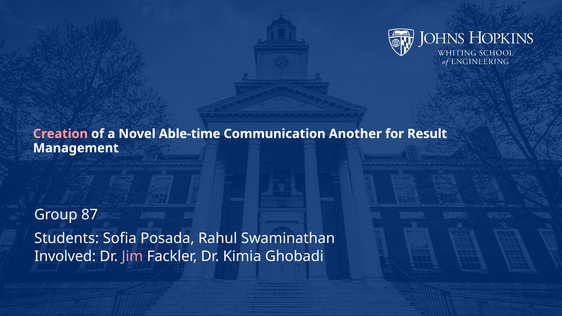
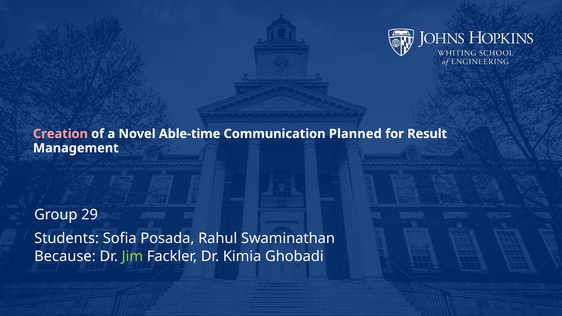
Another: Another -> Planned (355, 134)
87: 87 -> 29 (90, 215)
Involved: Involved -> Because (65, 256)
Jim colour: pink -> light green (132, 256)
